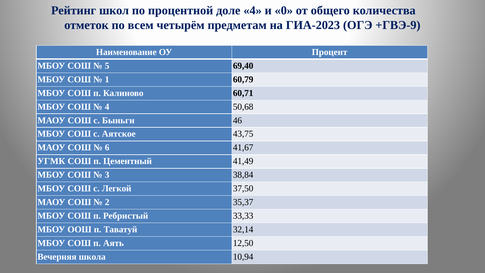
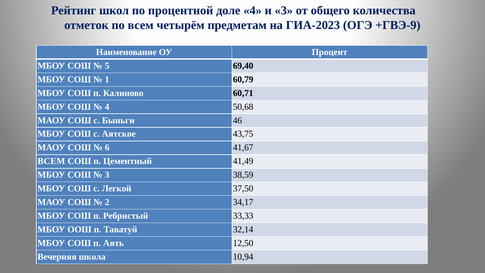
и 0: 0 -> 3 (284, 11)
УГМК: УГМК -> ВСЕМ (51, 161)
38,84: 38,84 -> 38,59 (243, 175)
35,37: 35,37 -> 34,17 (243, 202)
